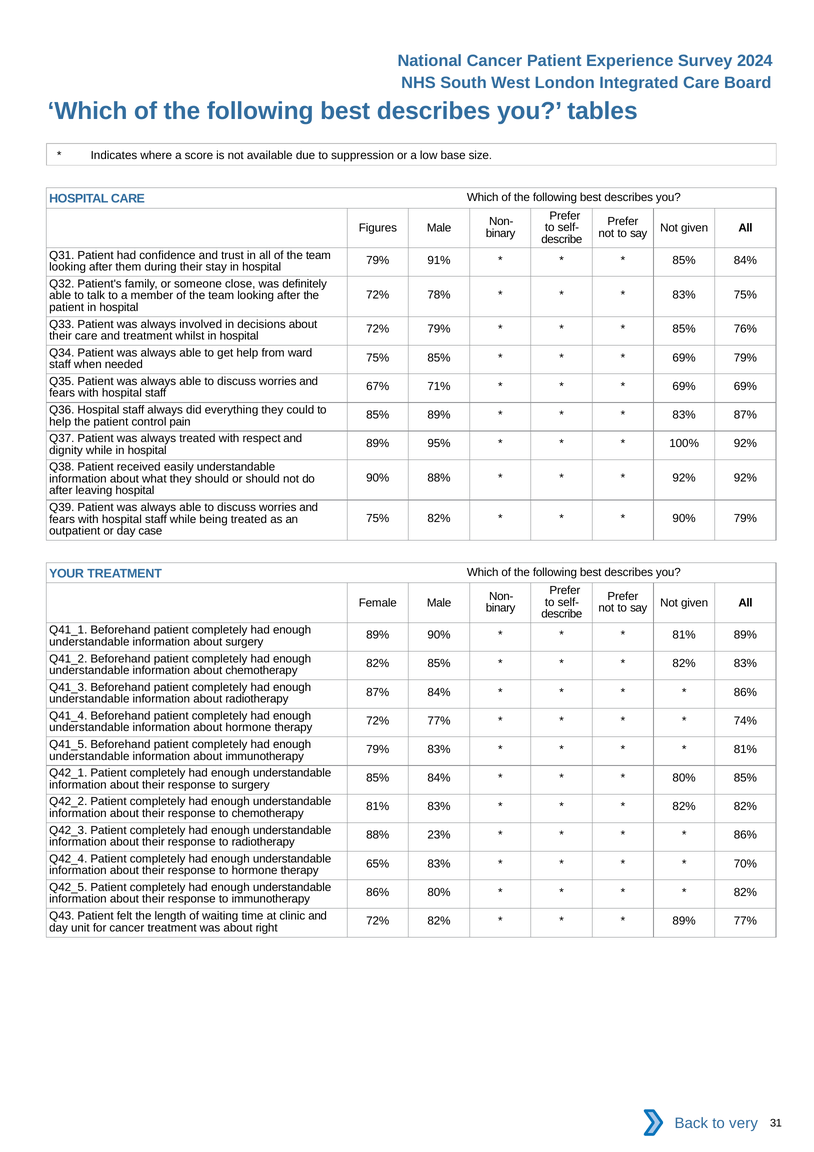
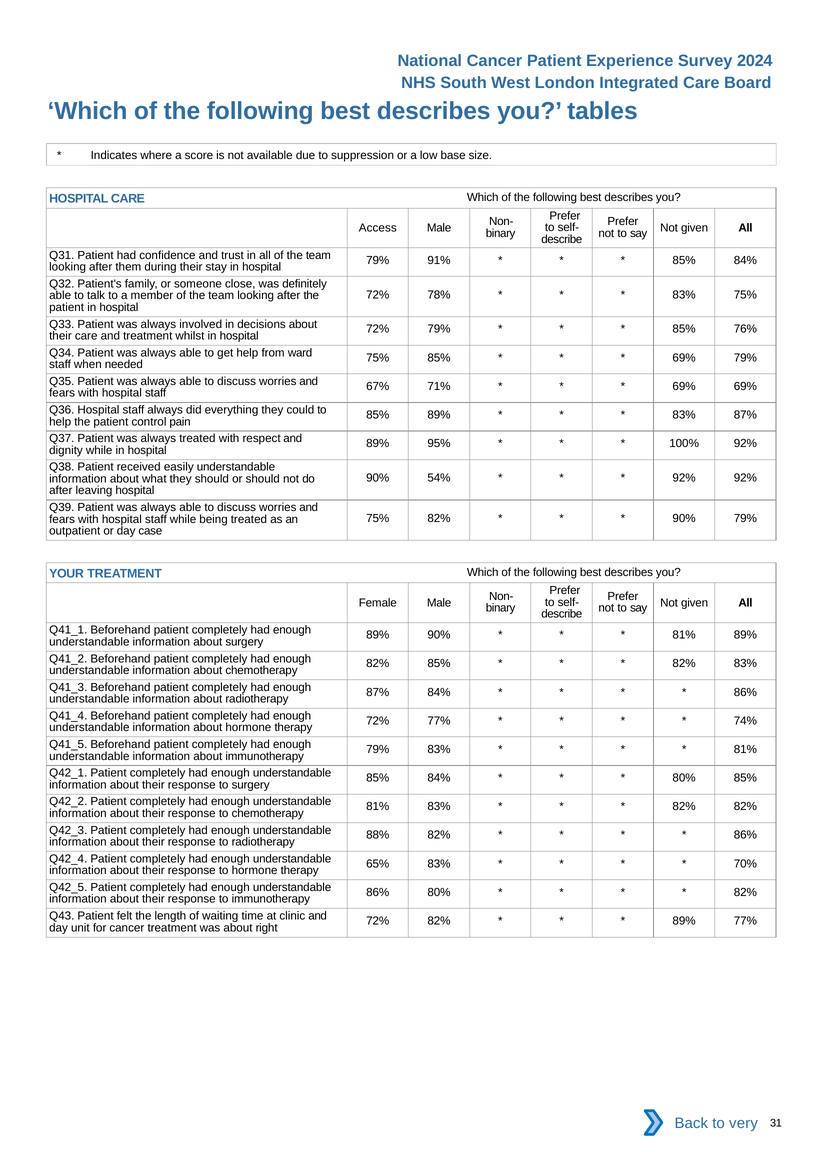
Figures: Figures -> Access (378, 228)
90% 88%: 88% -> 54% (439, 478)
88% 23%: 23% -> 82% (439, 835)
